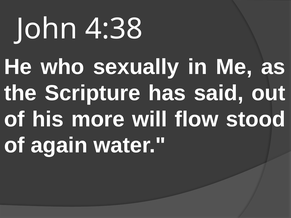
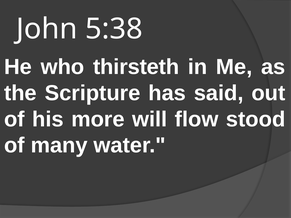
4:38: 4:38 -> 5:38 (114, 29)
sexually: sexually -> thirsteth (136, 67)
again: again -> many (59, 146)
